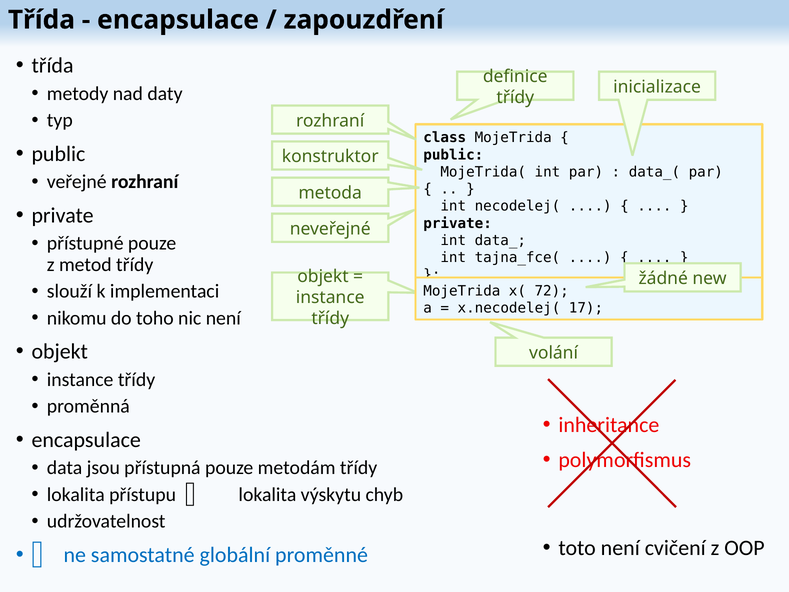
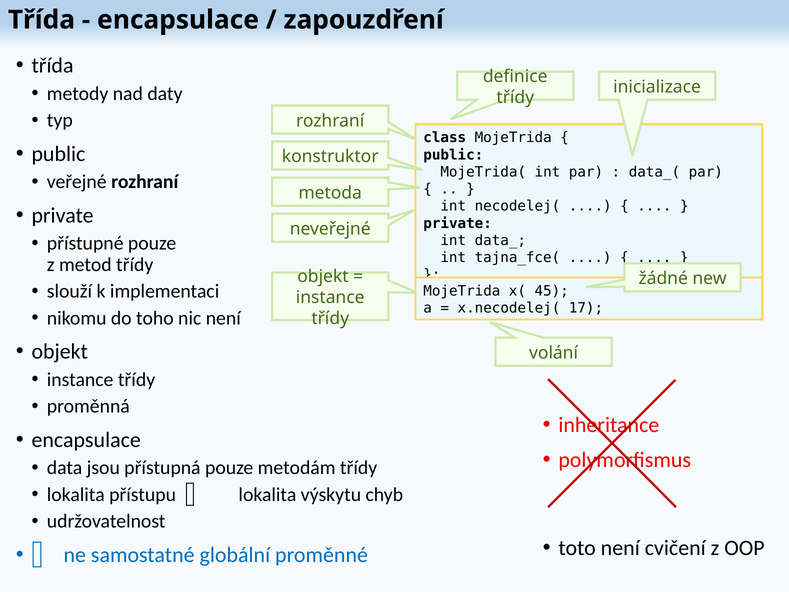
72: 72 -> 45 (552, 291)
